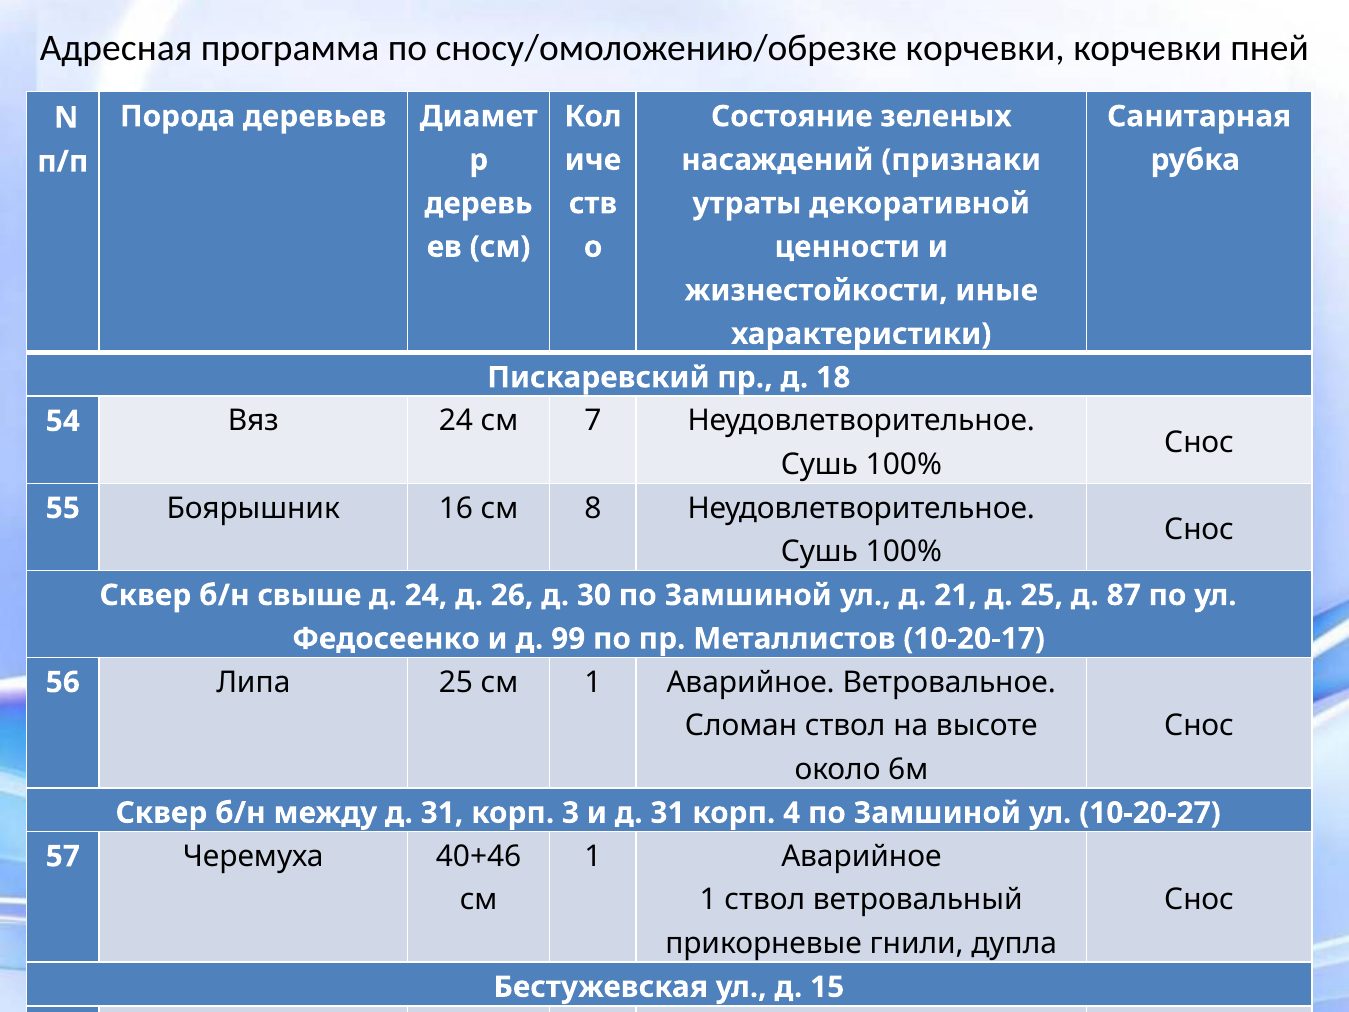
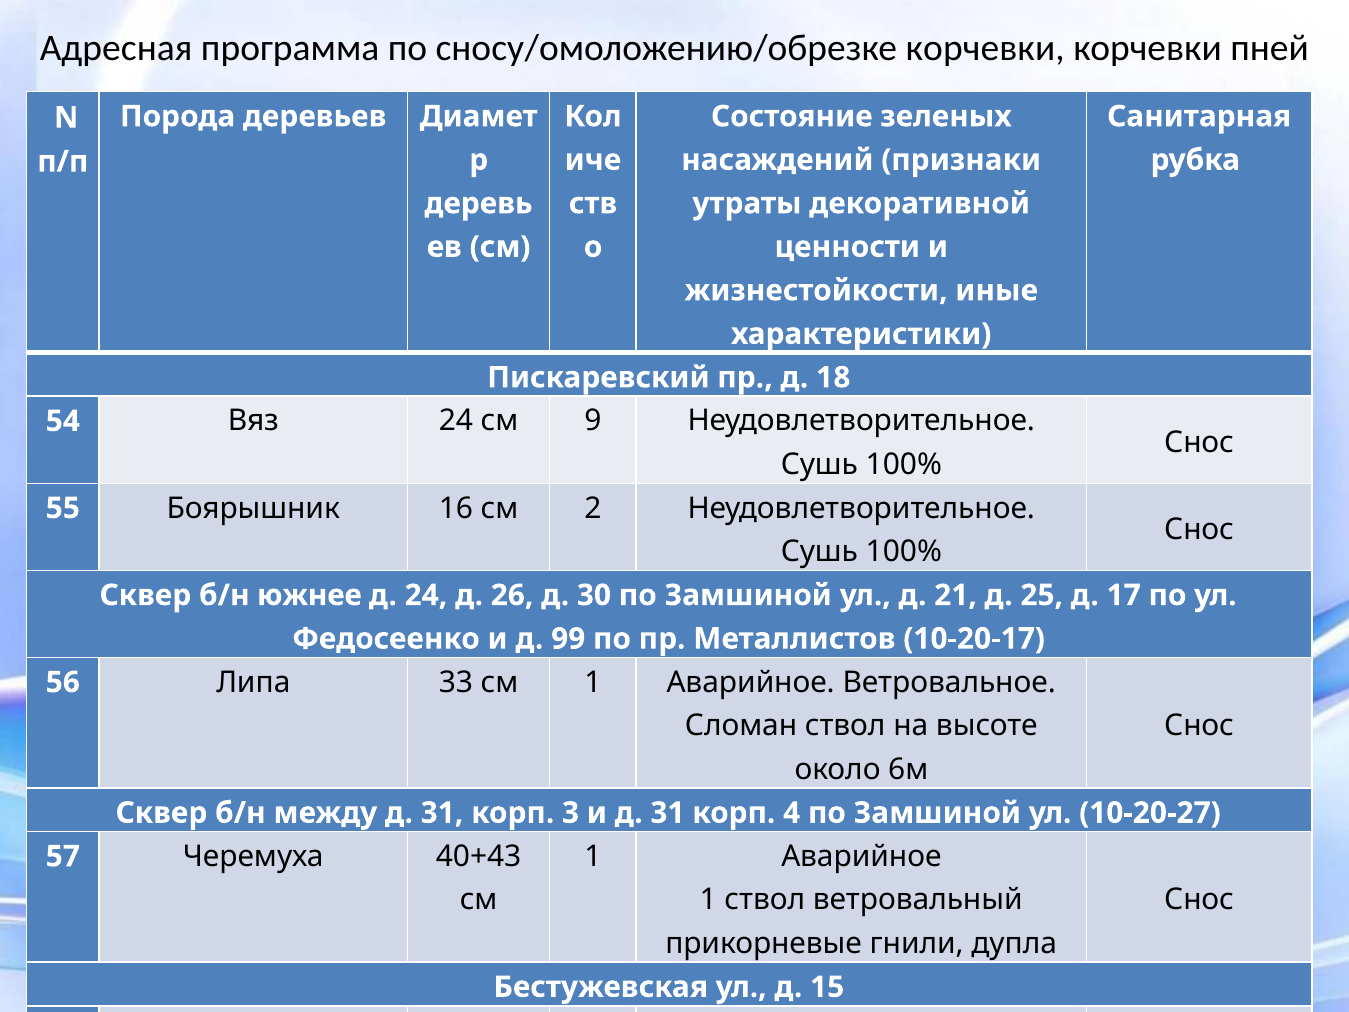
7: 7 -> 9 (593, 421)
8: 8 -> 2 (593, 508)
свыше: свыше -> южнее (309, 595)
87: 87 -> 17 (1124, 595)
Липа 25: 25 -> 33 (456, 682)
40+46: 40+46 -> 40+43 (479, 856)
